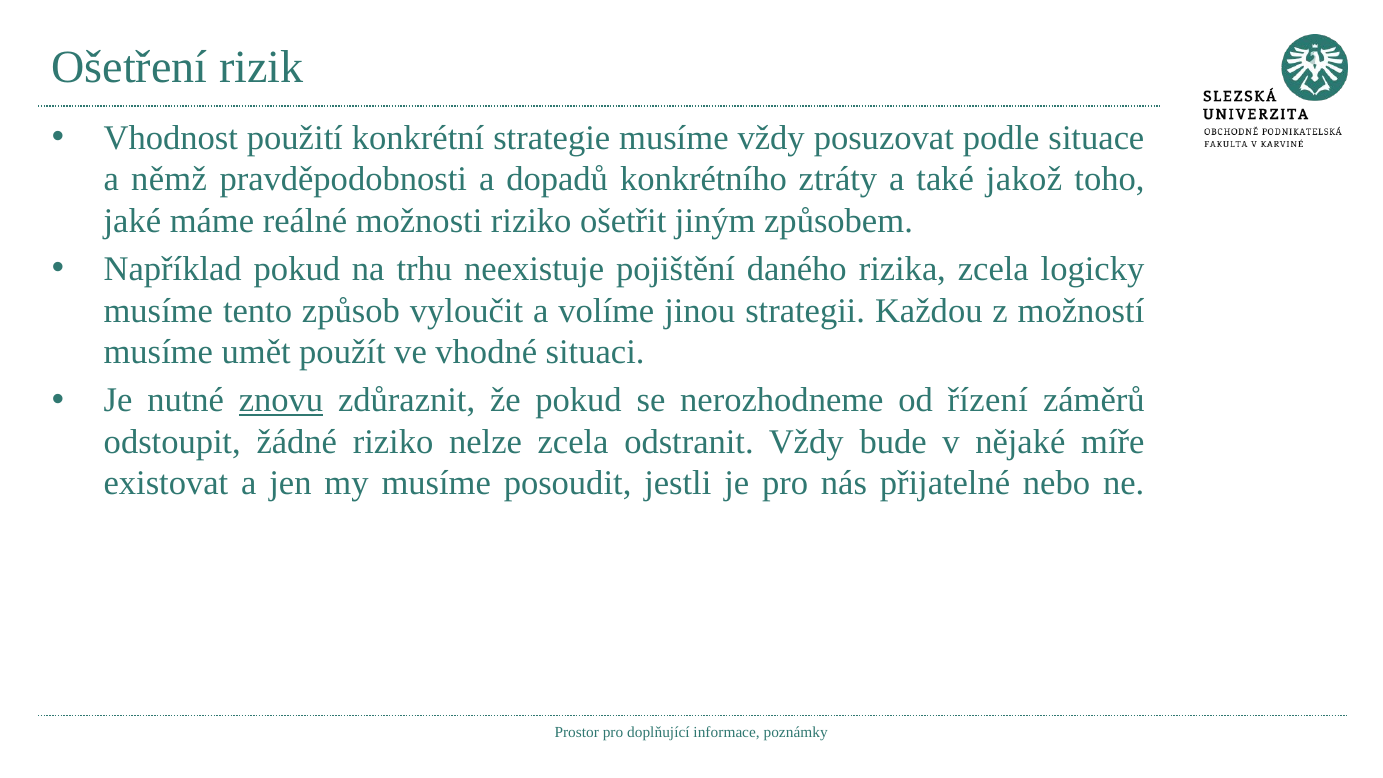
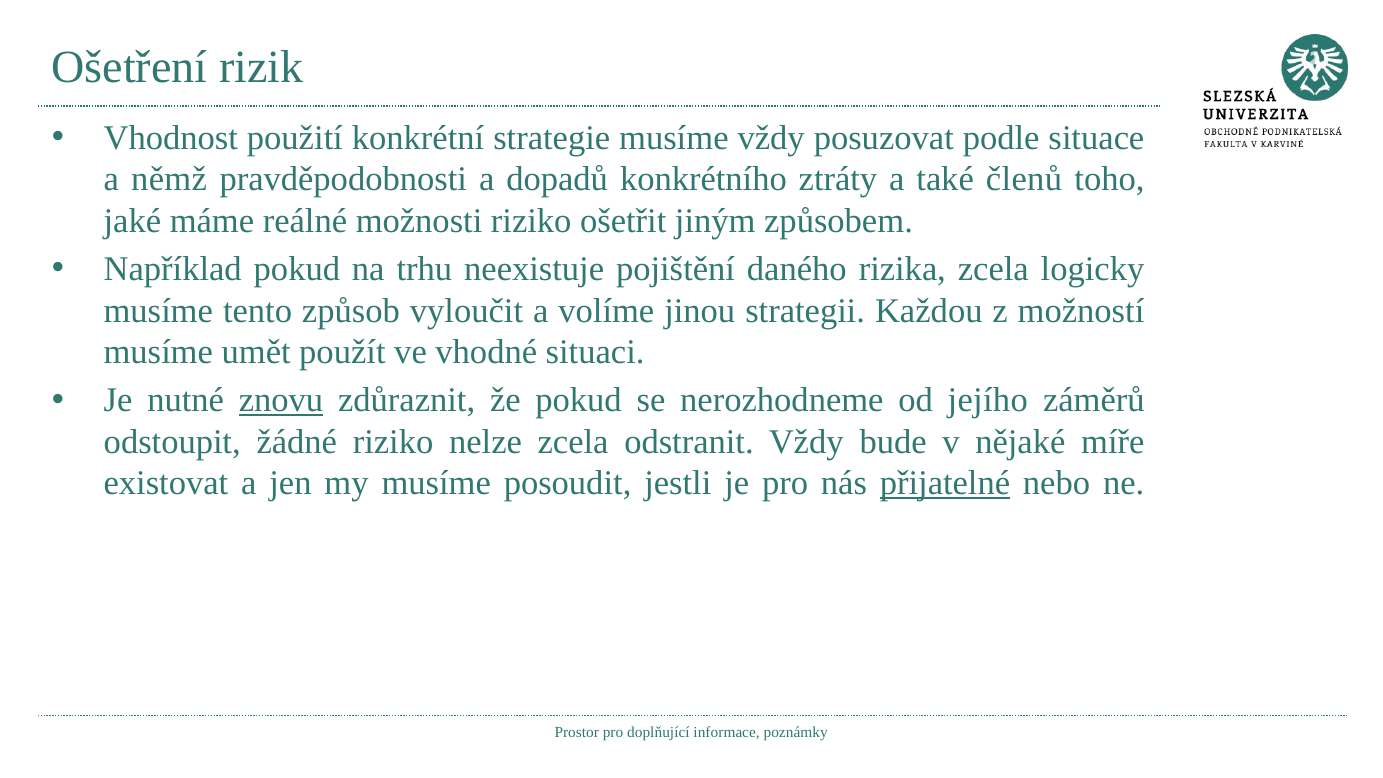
jakož: jakož -> členů (1024, 179)
řízení: řízení -> jejího (988, 401)
přijatelné underline: none -> present (945, 484)
